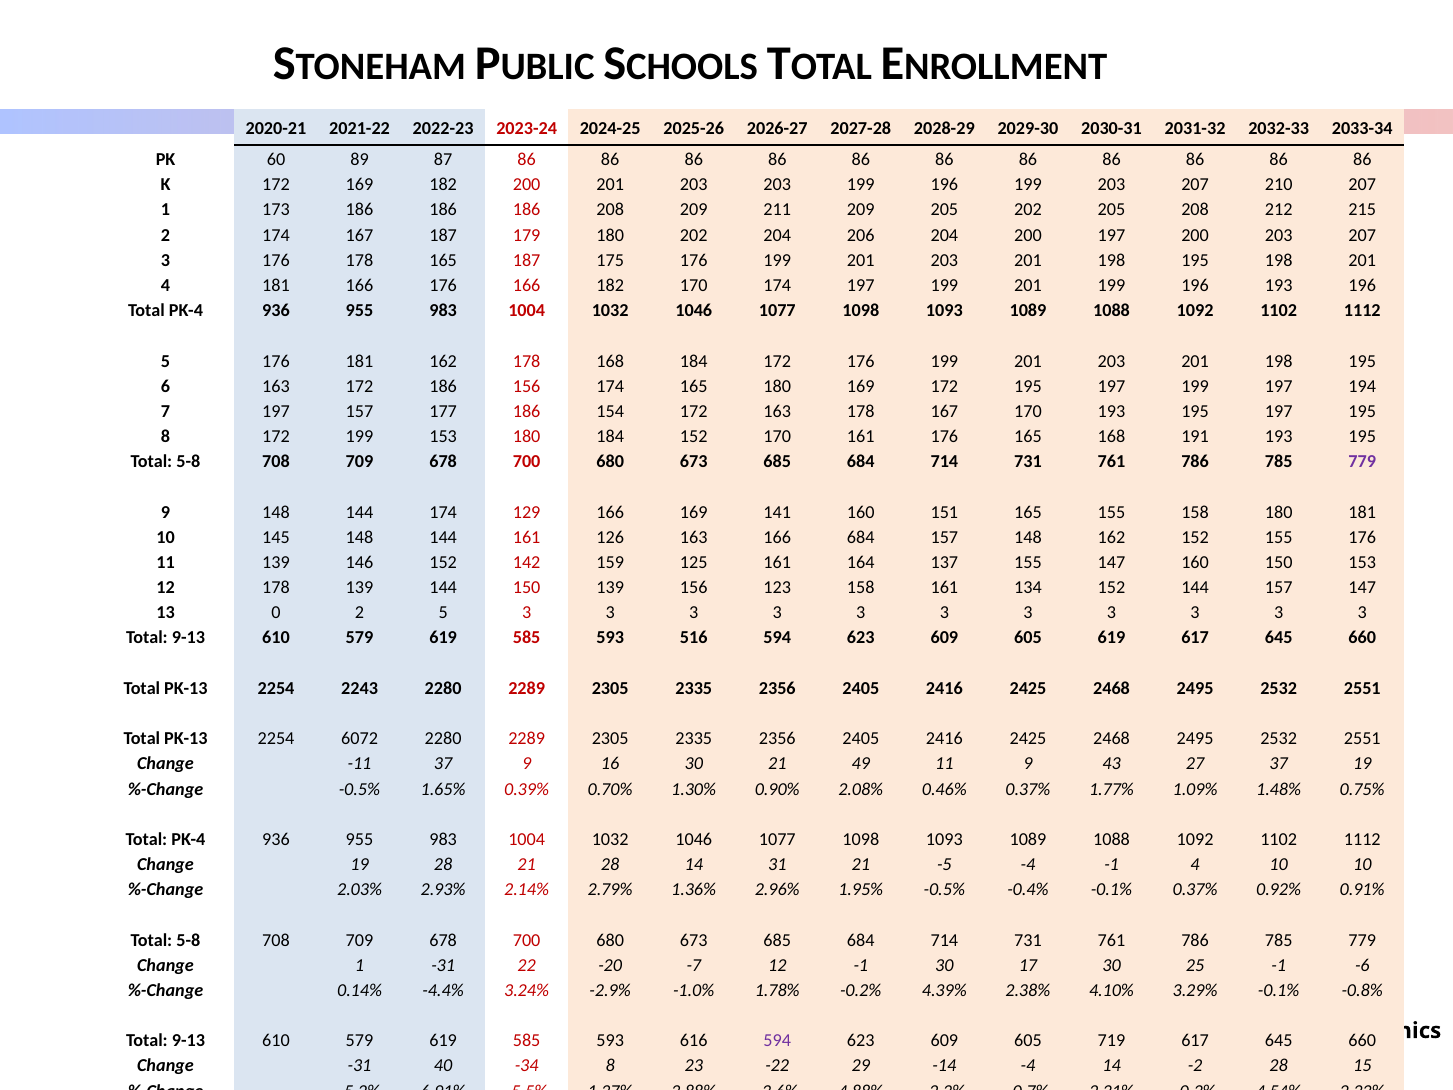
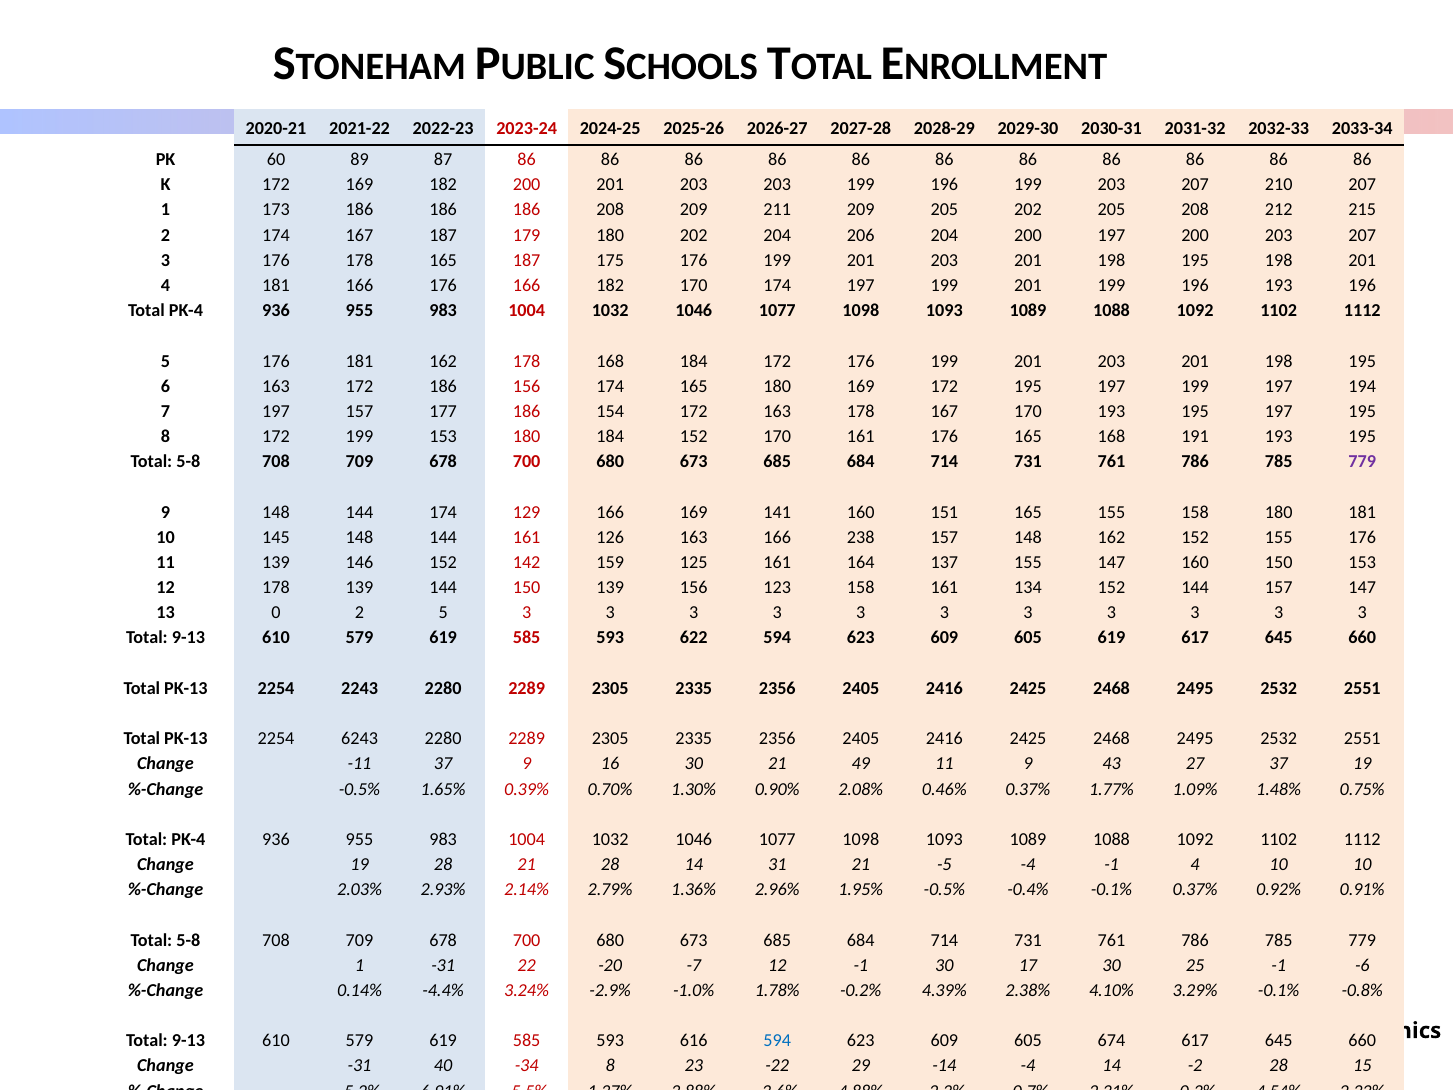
166 684: 684 -> 238 (861, 537)
516: 516 -> 622 (694, 638)
6072: 6072 -> 6243 (360, 739)
594 colour: purple -> blue (777, 1041)
719: 719 -> 674 (1112, 1041)
